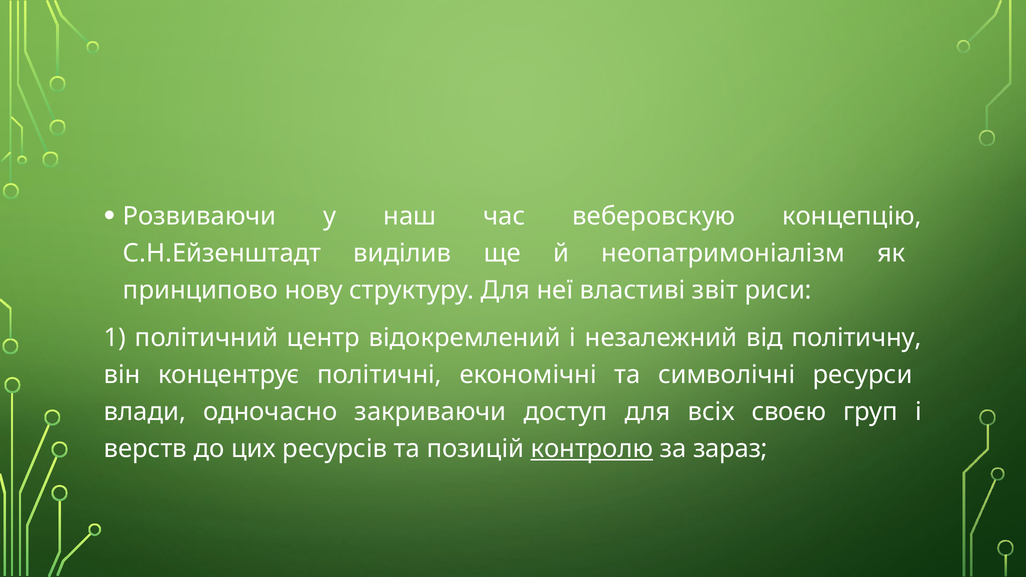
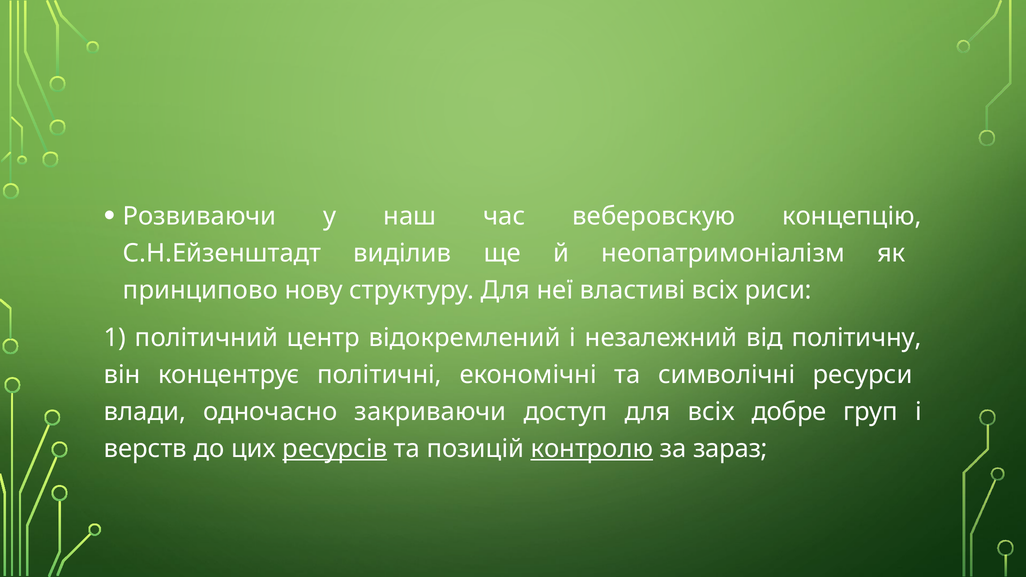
властиві звіт: звіт -> всіх (715, 290)
своєю: своєю -> добре (789, 412)
ресурсів underline: none -> present (335, 449)
